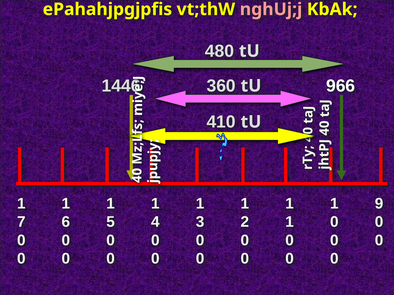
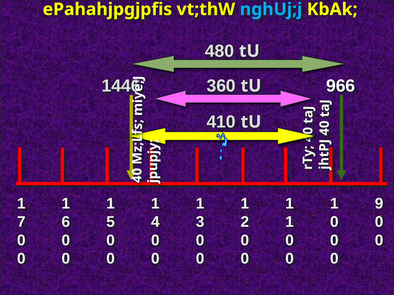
nghUj;j colour: pink -> light blue (271, 9)
